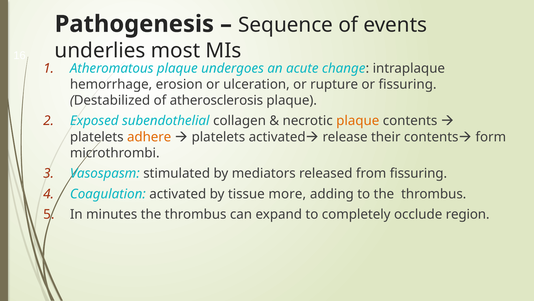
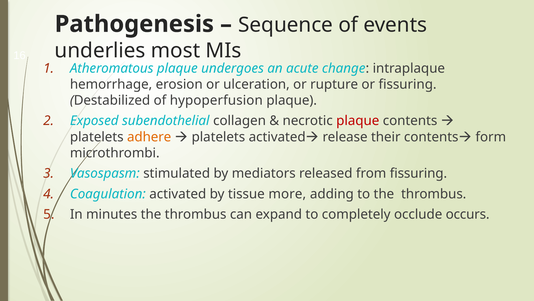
atherosclerosis: atherosclerosis -> hypoperfusion (216, 100)
plaque colour: orange -> red (358, 121)
region: region -> occurs (468, 214)
